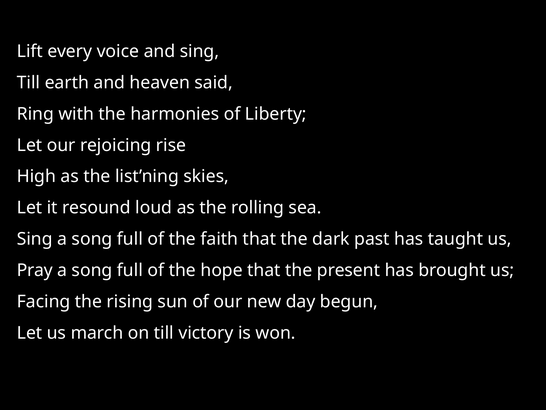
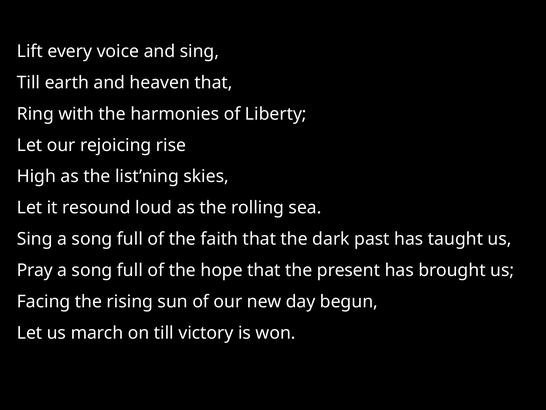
heaven said: said -> that (214, 83)
